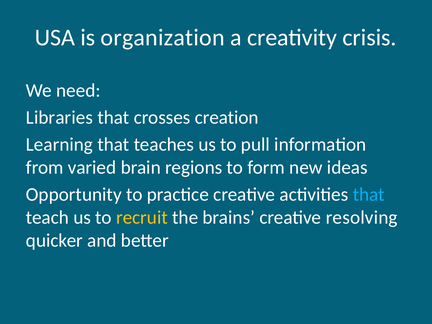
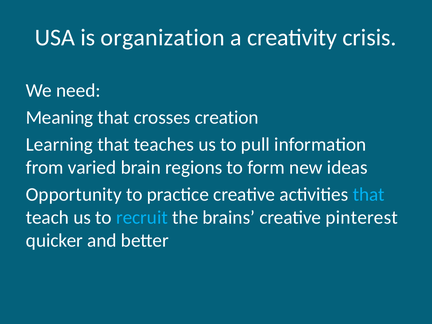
Libraries: Libraries -> Meaning (60, 118)
recruit colour: yellow -> light blue (142, 217)
resolving: resolving -> pinterest (362, 217)
